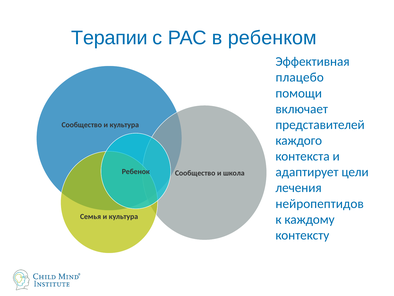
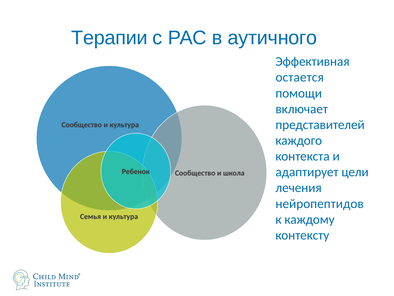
ребенком: ребенком -> аутичного (272, 38)
плацебо: плацебо -> остается (300, 77)
